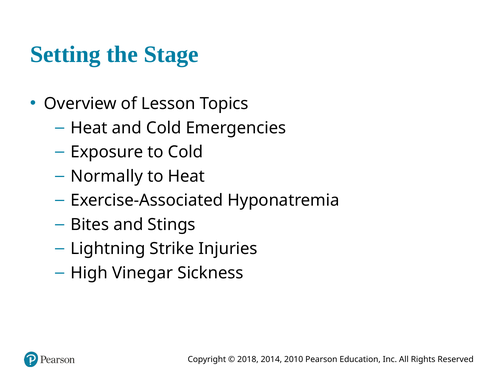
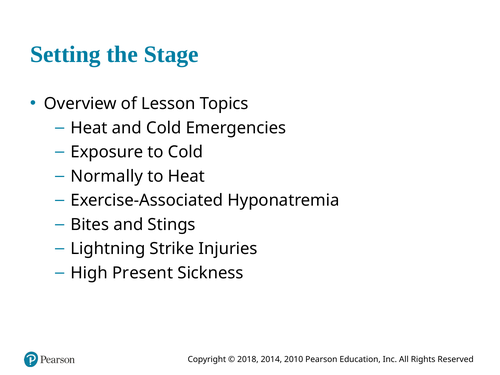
Vinegar: Vinegar -> Present (143, 273)
